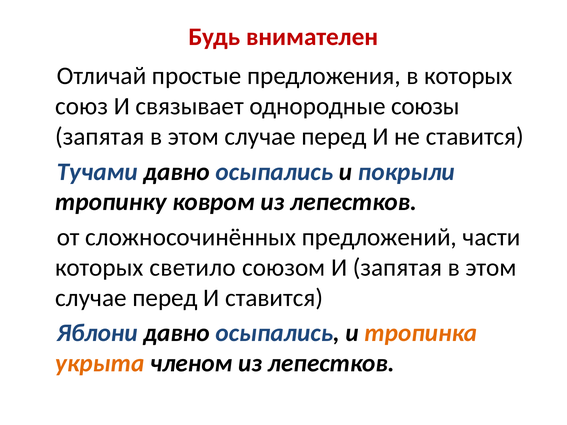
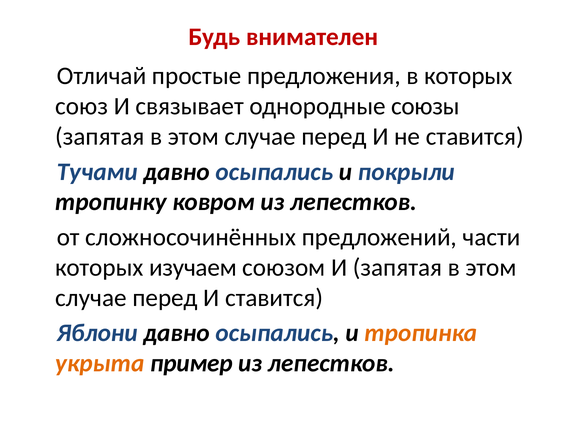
светило: светило -> изучаем (193, 268)
членом: членом -> пример (191, 363)
